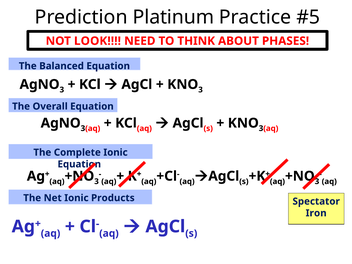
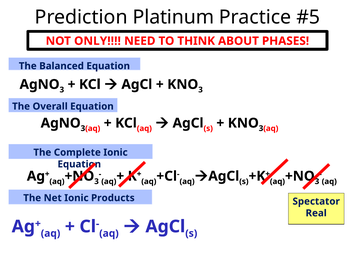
LOOK: LOOK -> ONLY (97, 41)
Iron: Iron -> Real (316, 213)
